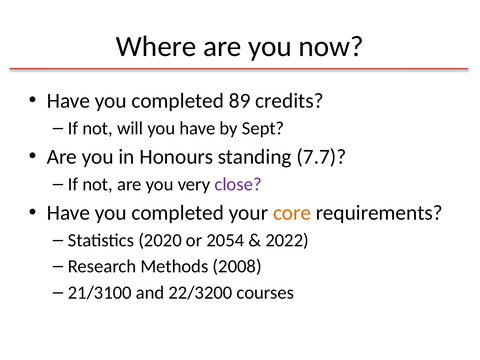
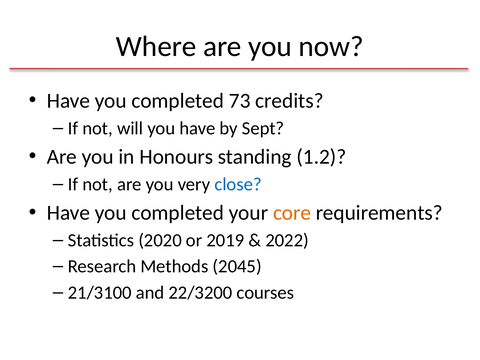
89: 89 -> 73 (240, 101)
7.7: 7.7 -> 1.2 (321, 157)
close colour: purple -> blue (238, 184)
2054: 2054 -> 2019 (225, 240)
2008: 2008 -> 2045 (237, 266)
